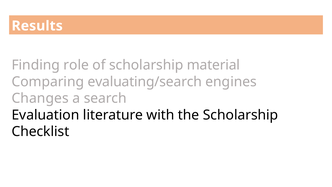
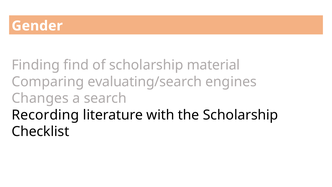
Results: Results -> Gender (37, 26)
role: role -> find (76, 65)
Evaluation: Evaluation -> Recording (45, 115)
